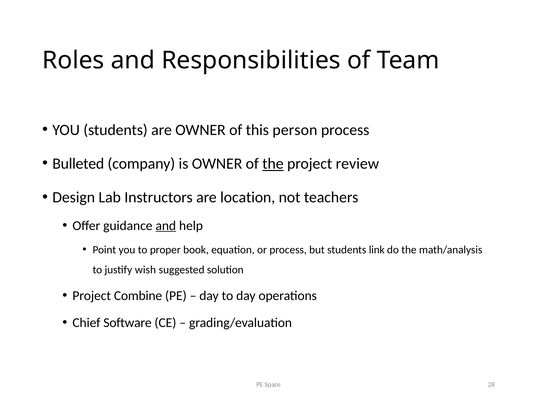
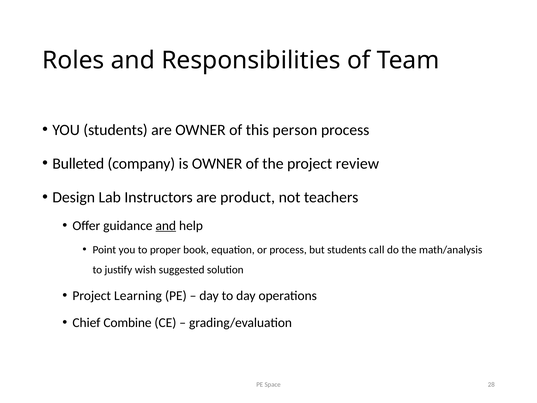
the underline: present -> none (273, 164)
location: location -> product (248, 197)
link: link -> call (377, 250)
Combine: Combine -> Learning (138, 295)
Software: Software -> Combine (127, 322)
